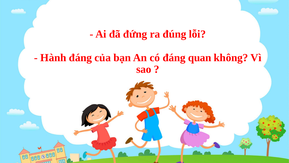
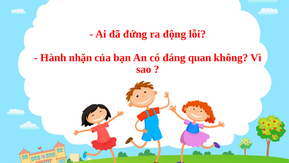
đúng: đúng -> động (174, 34)
Hành đáng: đáng -> nhặn (80, 57)
